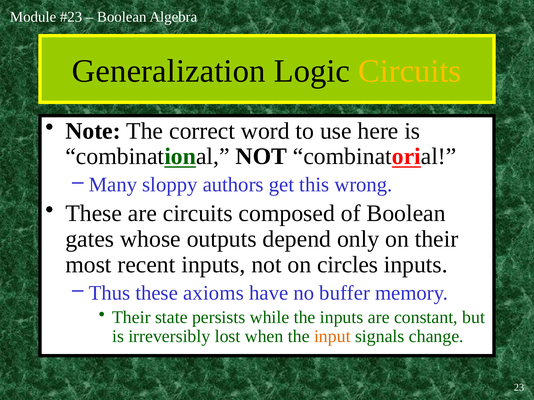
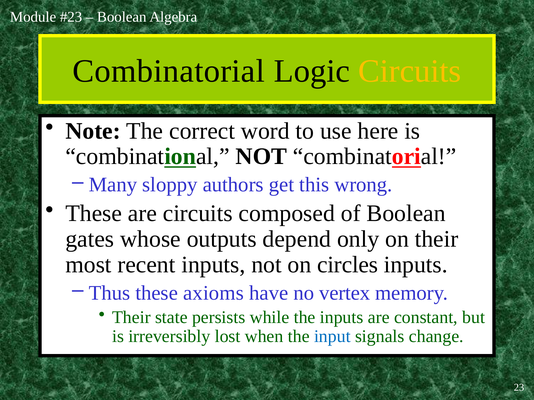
Generalization: Generalization -> Combinatorial (169, 71)
buffer: buffer -> vertex (345, 293)
input colour: orange -> blue (332, 337)
